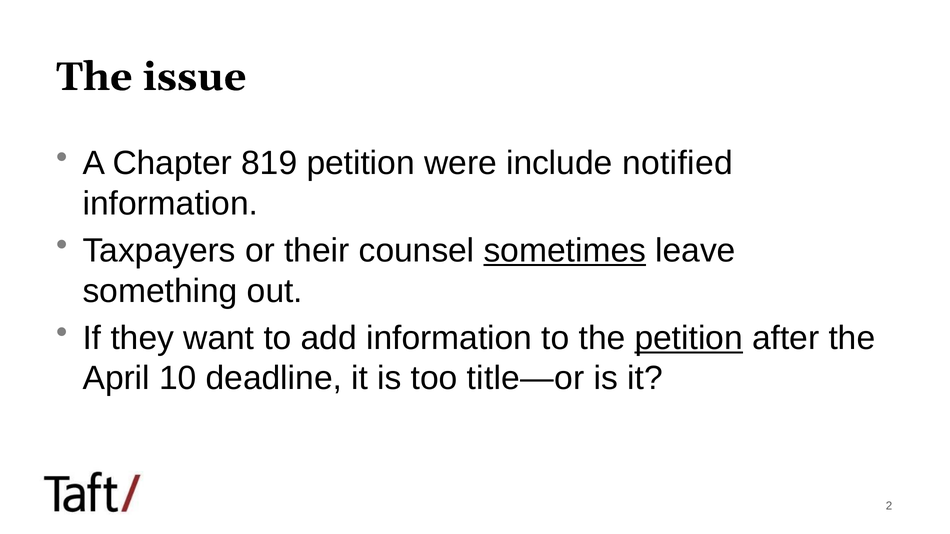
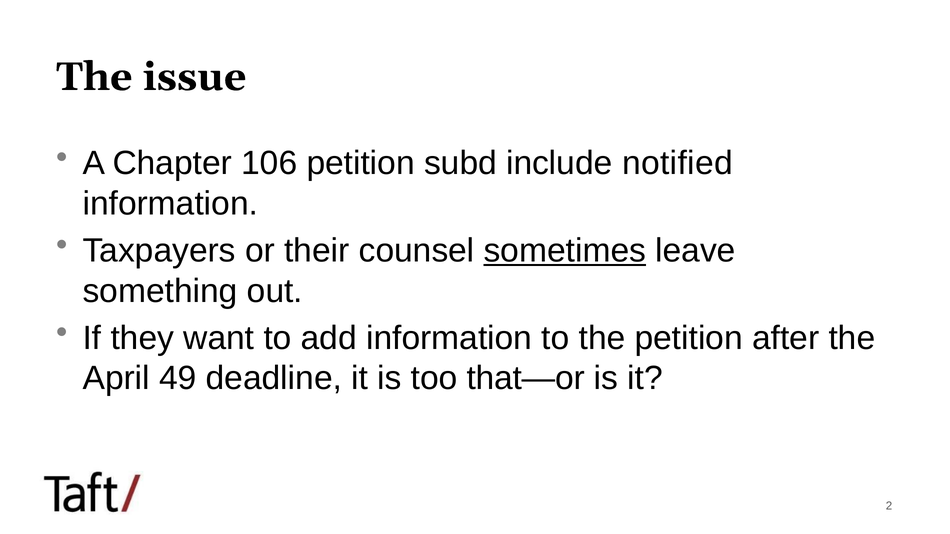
819: 819 -> 106 (269, 163)
were: were -> subd (460, 163)
petition underline: present -> none (689, 338)
10: 10 -> 49 (178, 379)
title—or: title—or -> that—or (526, 379)
